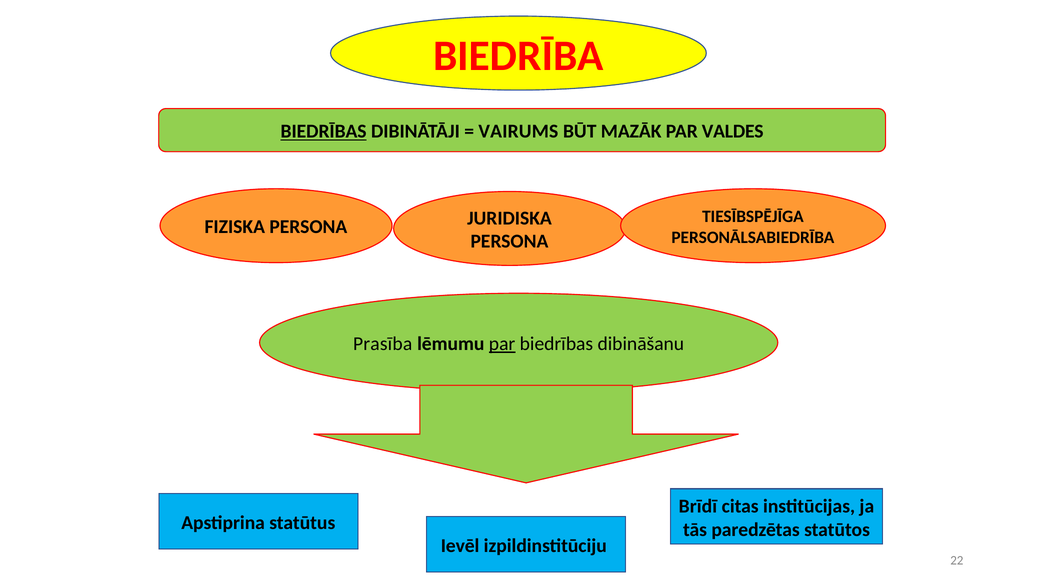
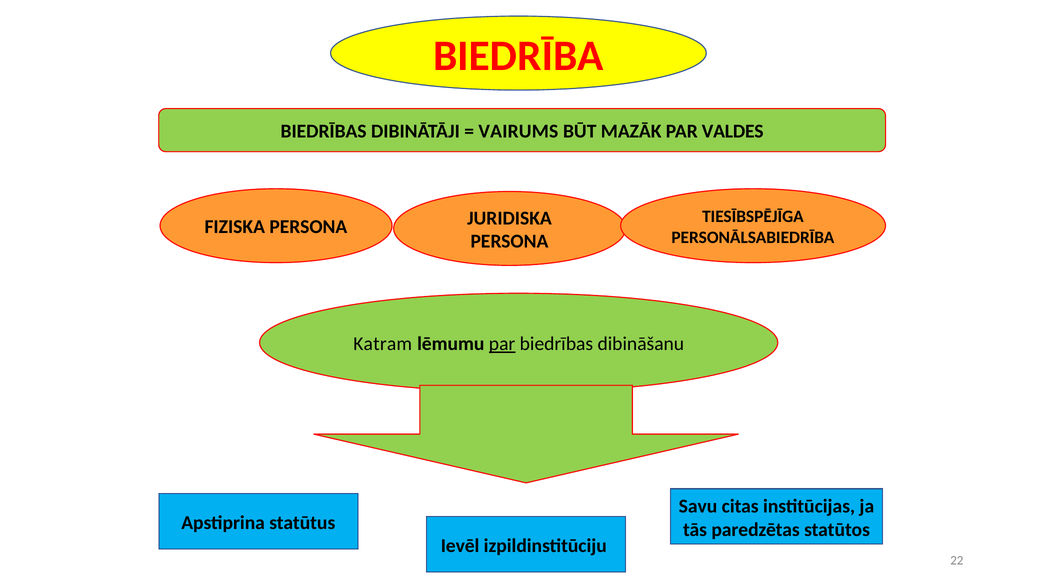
BIEDRĪBAS underline: present -> none (324, 131)
Prasība: Prasība -> Katram (383, 344)
Brīdī: Brīdī -> Savu (698, 506)
